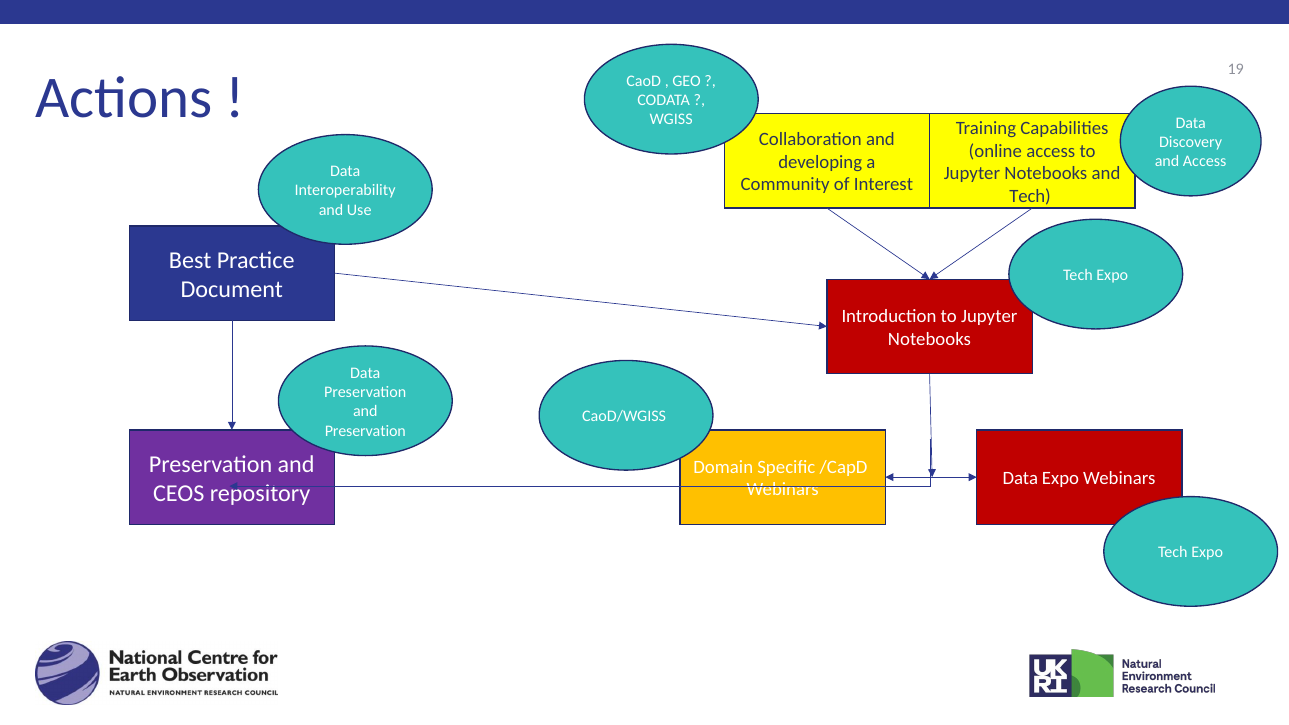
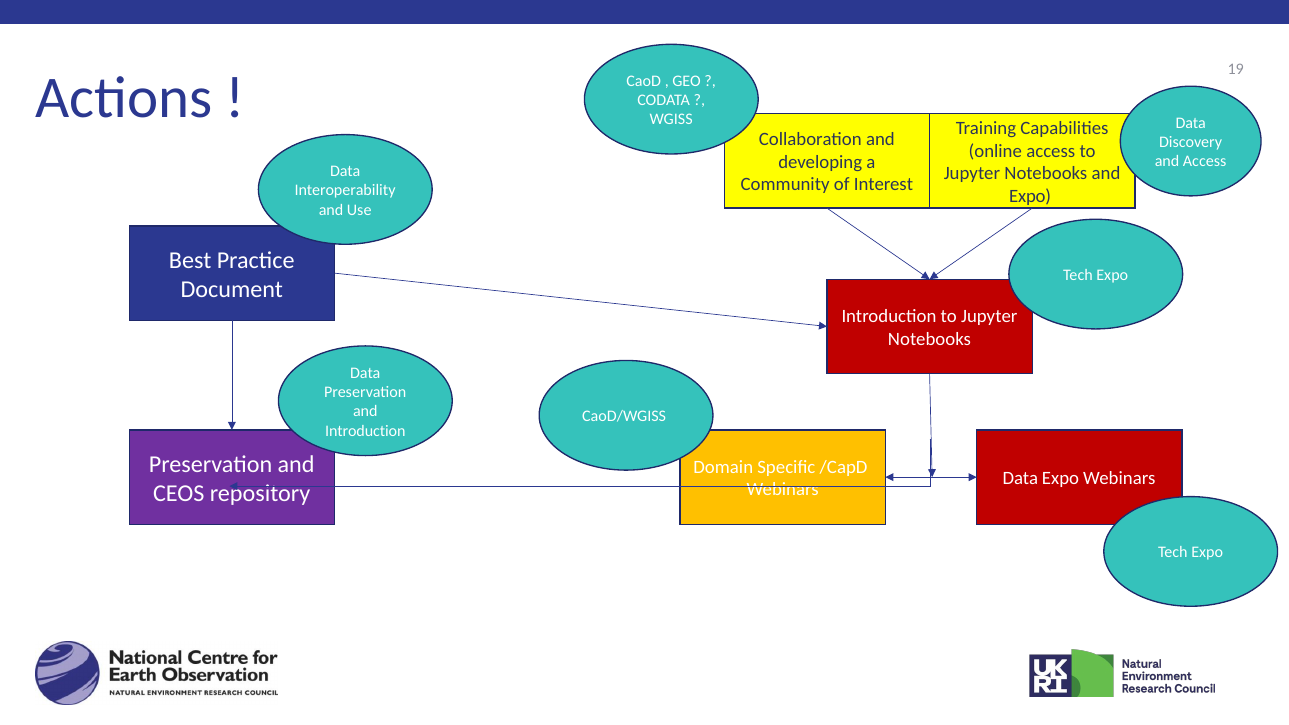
Tech: Tech -> Expo (1030, 196)
Preservation: Preservation -> Introduction (365, 431)
